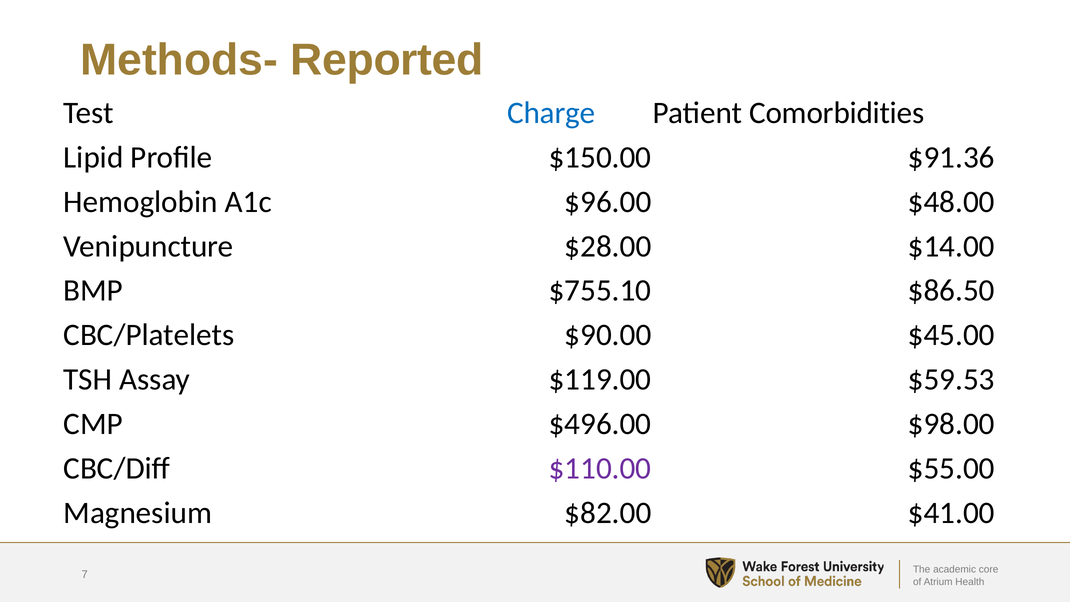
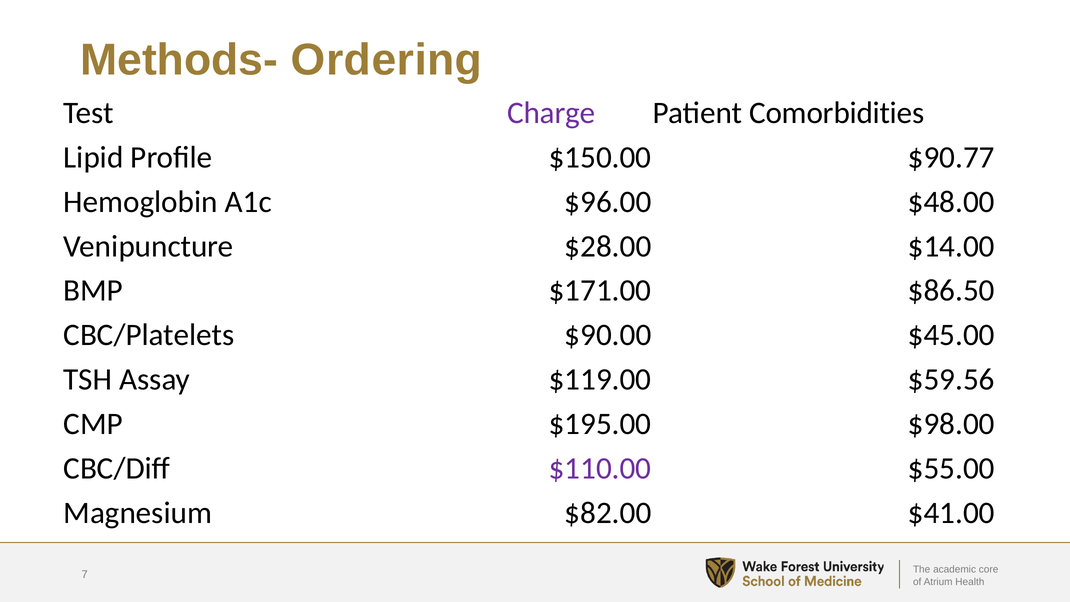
Reported: Reported -> Ordering (387, 60)
Charge colour: blue -> purple (551, 113)
$91.36: $91.36 -> $90.77 (951, 157)
$755.10: $755.10 -> $171.00 (600, 291)
$59.53: $59.53 -> $59.56 (951, 380)
$496.00: $496.00 -> $195.00 (600, 424)
